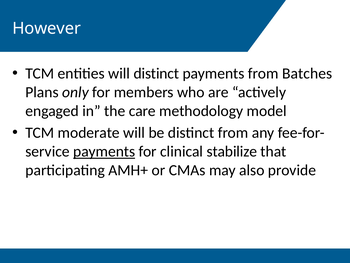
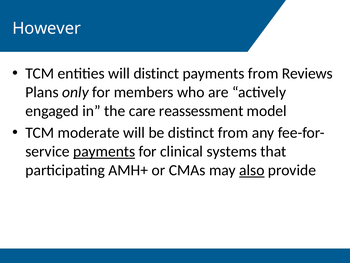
Batches: Batches -> Reviews (307, 73)
methodology: methodology -> reassessment (201, 111)
stabilize: stabilize -> systems (232, 151)
also underline: none -> present (252, 170)
